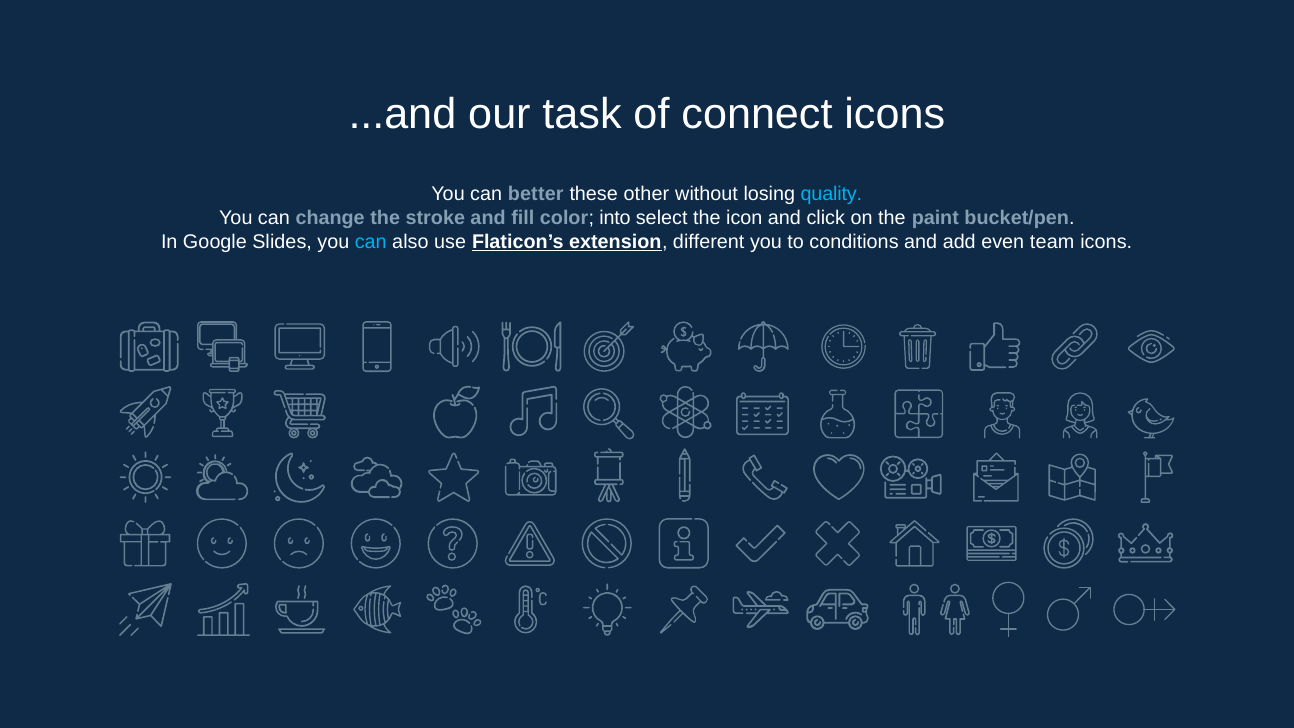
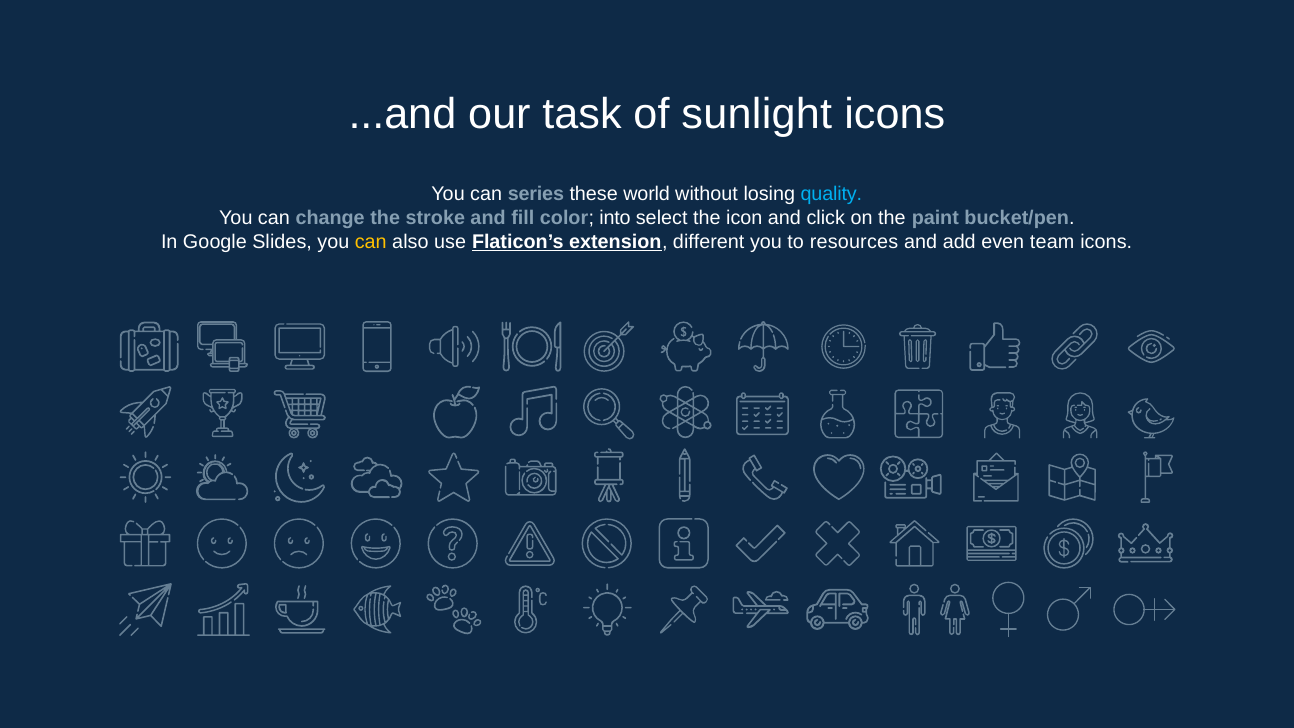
connect: connect -> sunlight (757, 114)
better: better -> series (536, 194)
other: other -> world (647, 194)
can colour: light blue -> yellow (371, 242)
conditions: conditions -> resources (854, 242)
